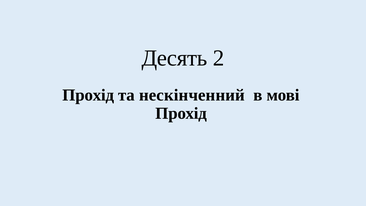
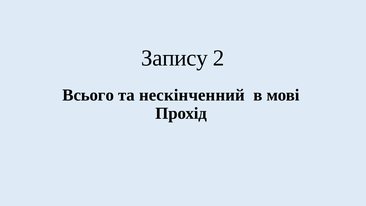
Десять: Десять -> Запису (174, 58)
Прохід: Прохід -> Всього (88, 95)
